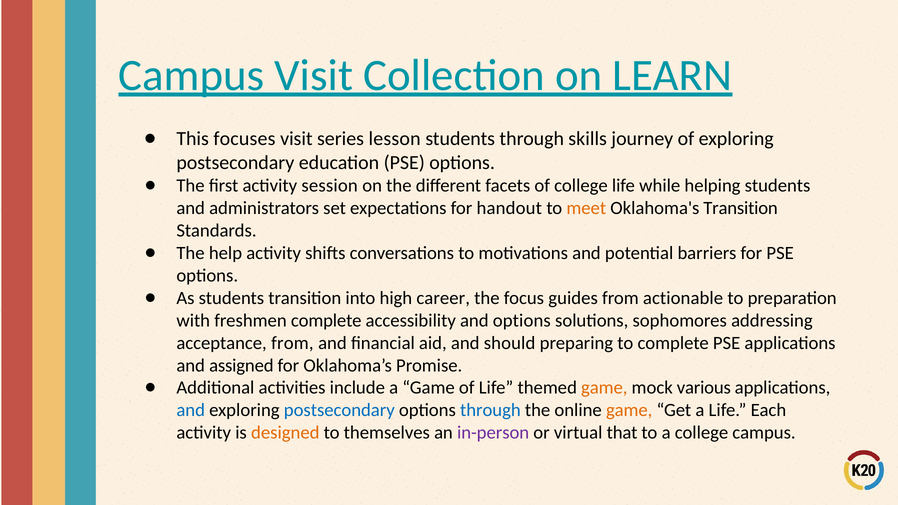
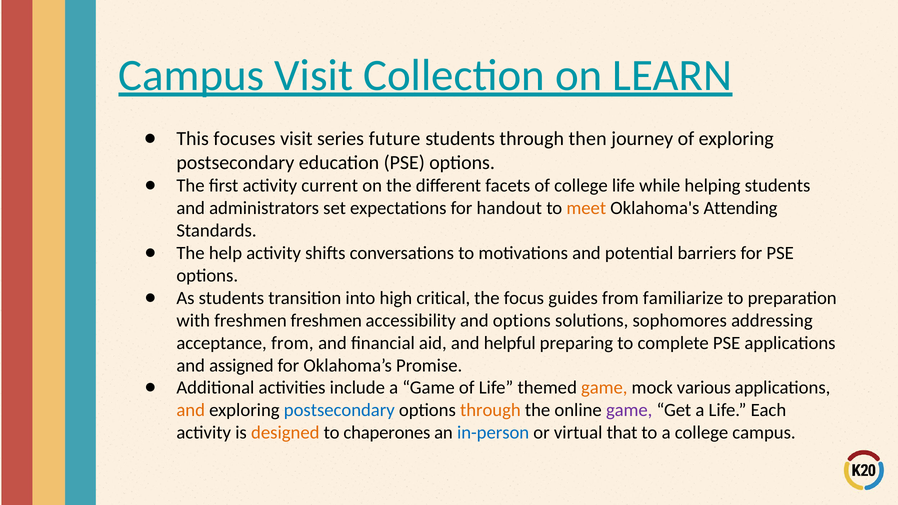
lesson: lesson -> future (395, 139)
skills: skills -> then (588, 139)
session: session -> current (330, 186)
Oklahoma's Transition: Transition -> Attending (741, 208)
career: career -> critical (443, 298)
actionable: actionable -> familiarize (683, 298)
freshmen complete: complete -> freshmen (326, 321)
should: should -> helpful (510, 343)
and colour: blue -> orange (191, 410)
through colour: blue -> orange (490, 410)
game colour: orange -> purple (629, 410)
themselves: themselves -> chaperones (387, 433)
in-person colour: purple -> blue (493, 433)
